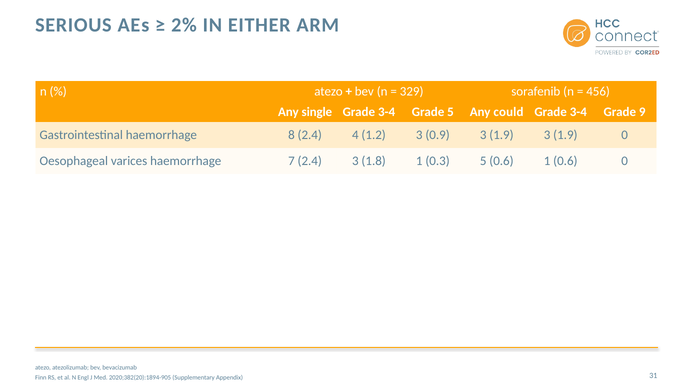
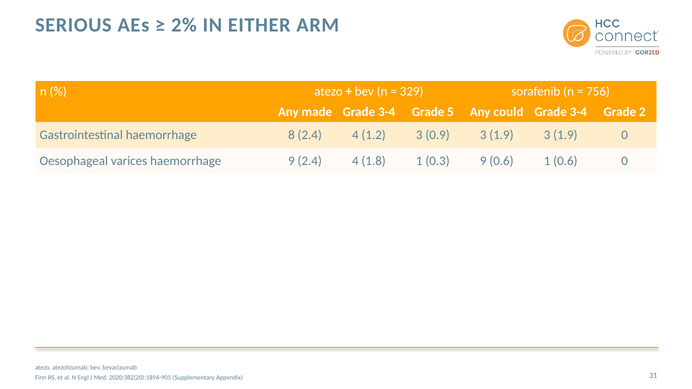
456: 456 -> 756 (598, 92)
single: single -> made (317, 112)
9: 9 -> 2 (642, 112)
haemorrhage 7: 7 -> 9 (291, 161)
3: 3 -> 4 (355, 161)
0.3 5: 5 -> 9 (483, 161)
